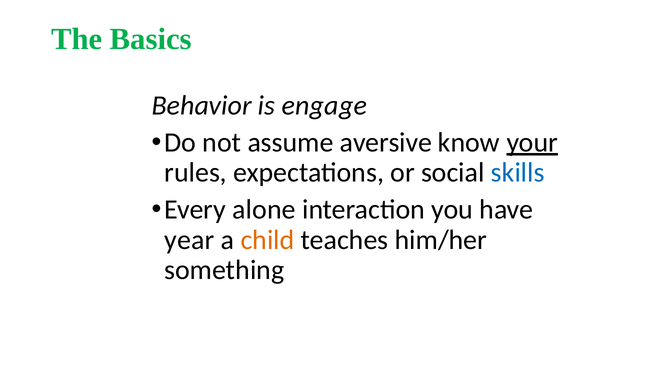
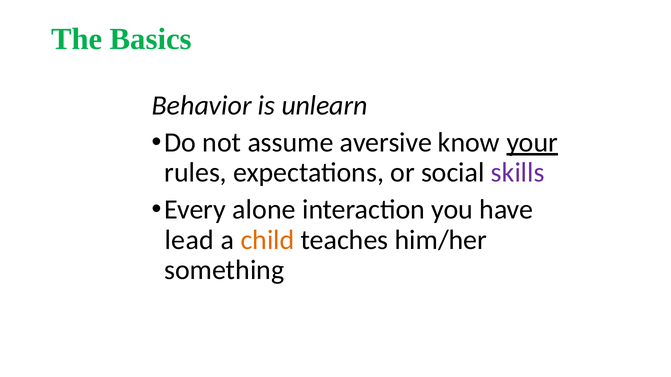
engage: engage -> unlearn (324, 105)
skills colour: blue -> purple (518, 173)
year: year -> lead (189, 240)
